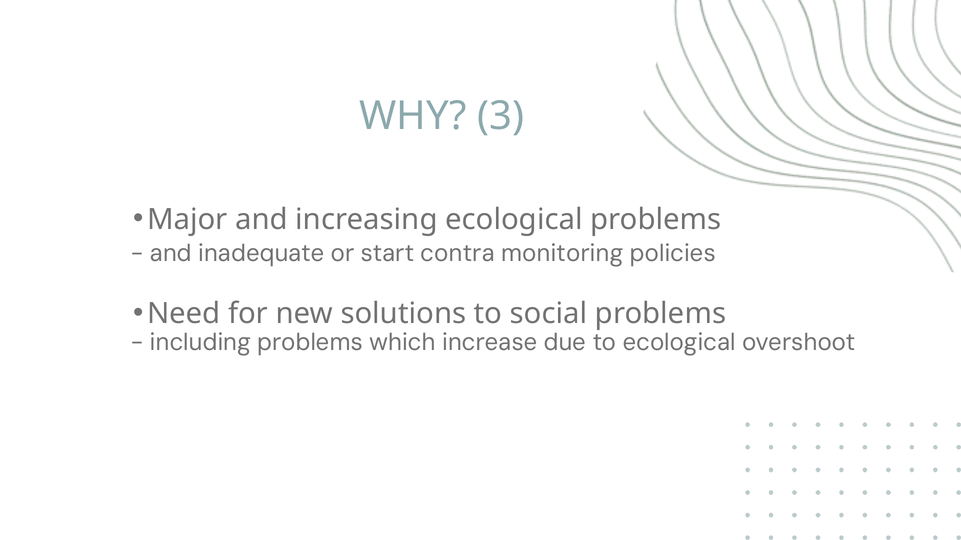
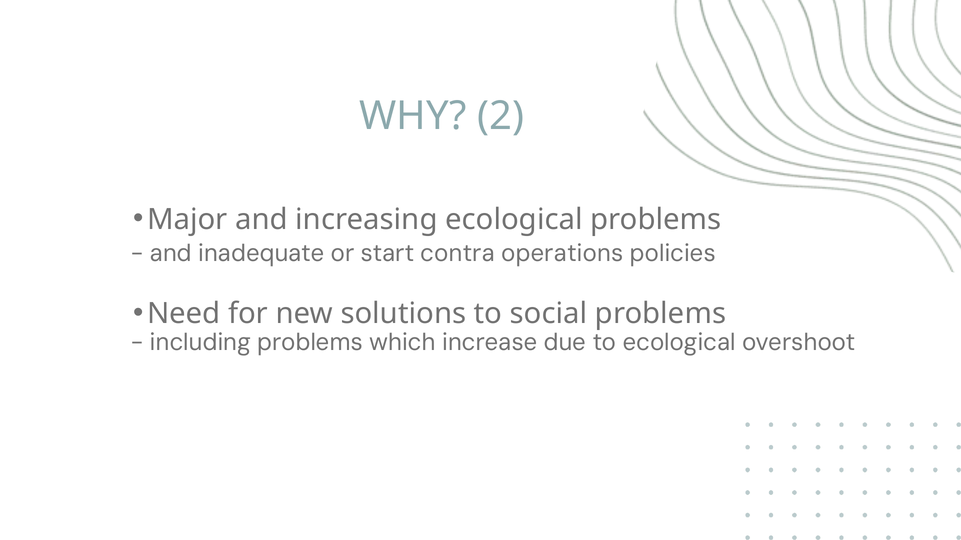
3: 3 -> 2 (501, 116)
monitoring: monitoring -> operations (562, 254)
